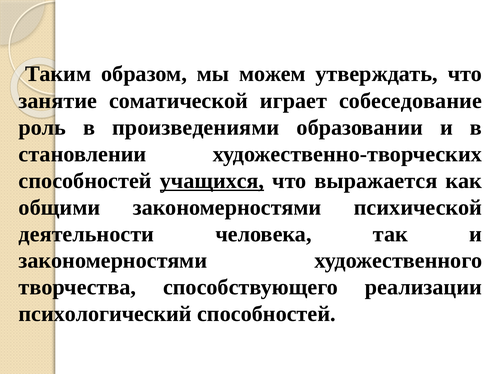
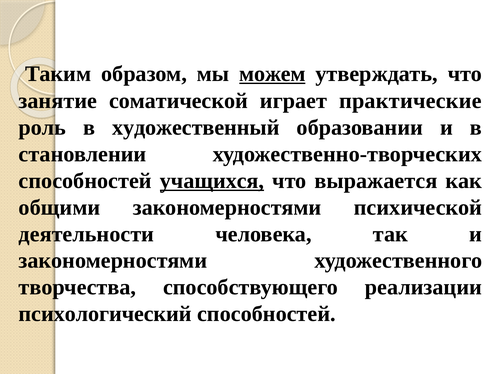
можем underline: none -> present (273, 74)
собеседование: собеседование -> практические (410, 101)
произведениями: произведениями -> художественный (196, 128)
